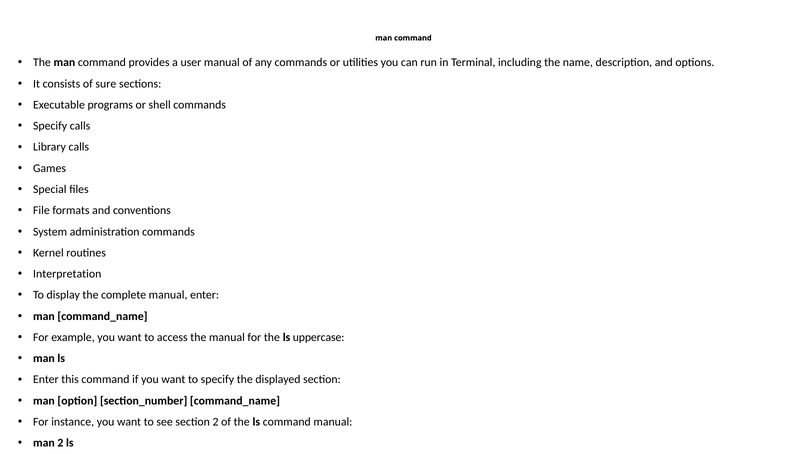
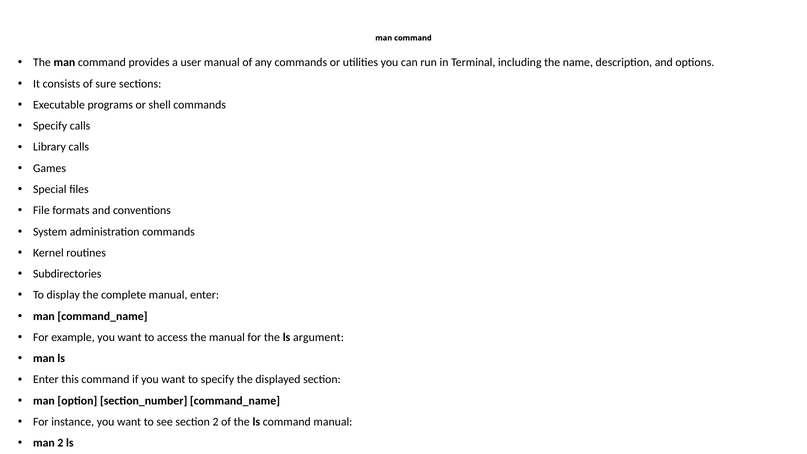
Interpretation: Interpretation -> Subdirectories (67, 274)
uppercase: uppercase -> argument (318, 337)
